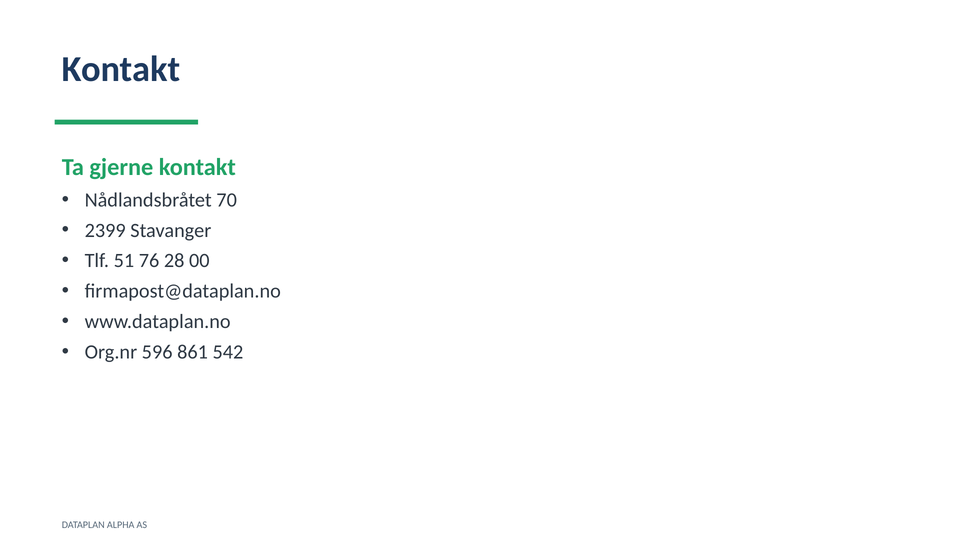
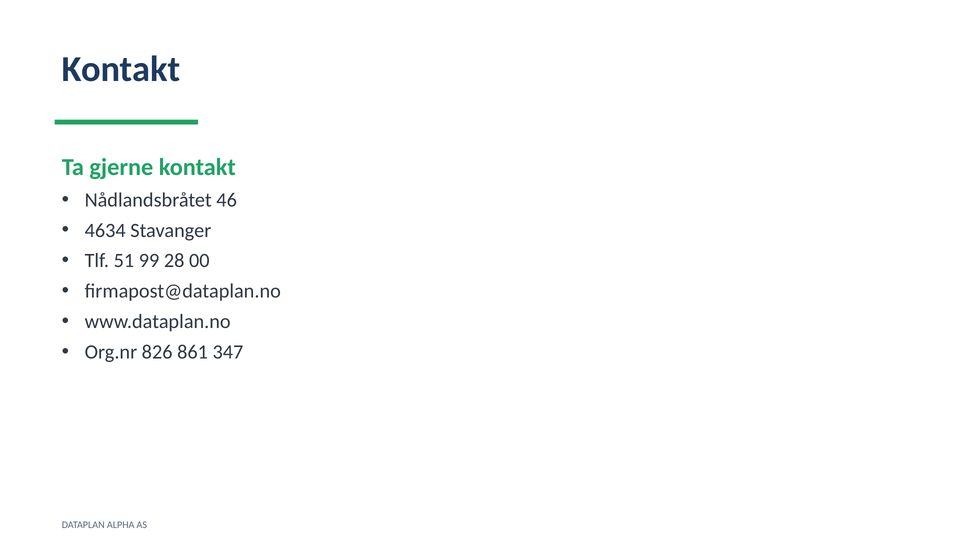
70: 70 -> 46 (227, 200)
2399: 2399 -> 4634 (105, 230)
76: 76 -> 99 (149, 261)
596: 596 -> 826 (157, 352)
542: 542 -> 347 (228, 352)
